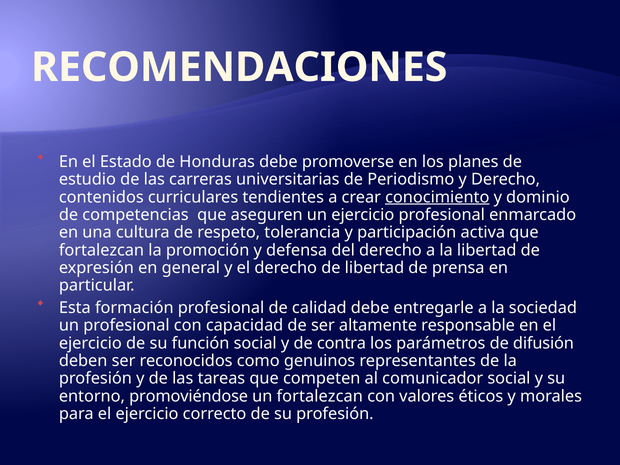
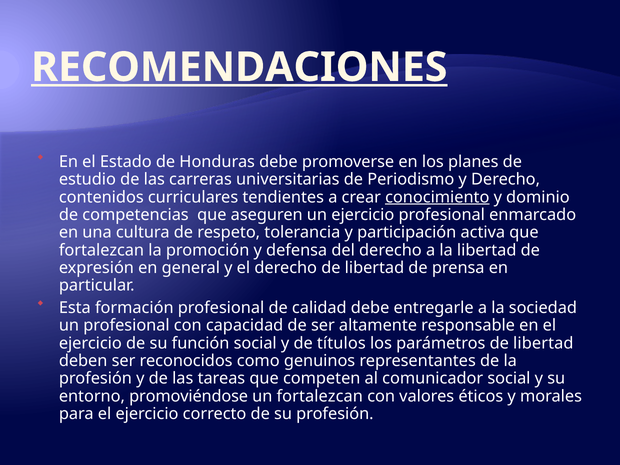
RECOMENDACIONES underline: none -> present (239, 67)
contra: contra -> títulos (341, 343)
parámetros de difusión: difusión -> libertad (543, 343)
